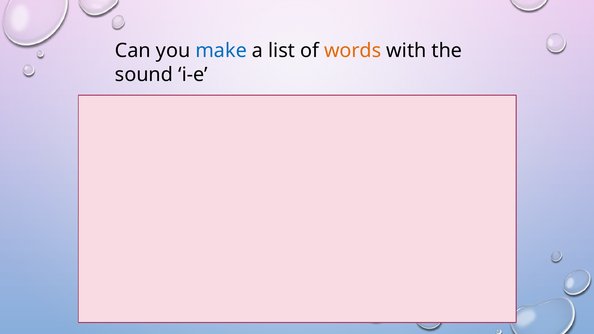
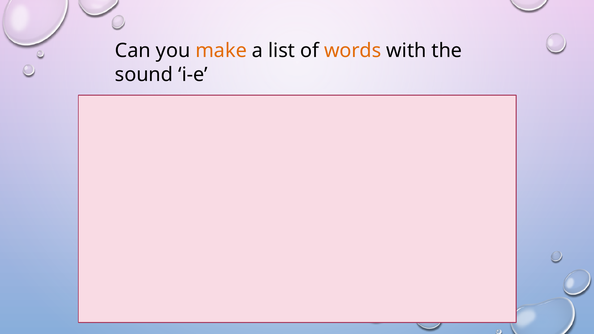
make colour: blue -> orange (221, 51)
